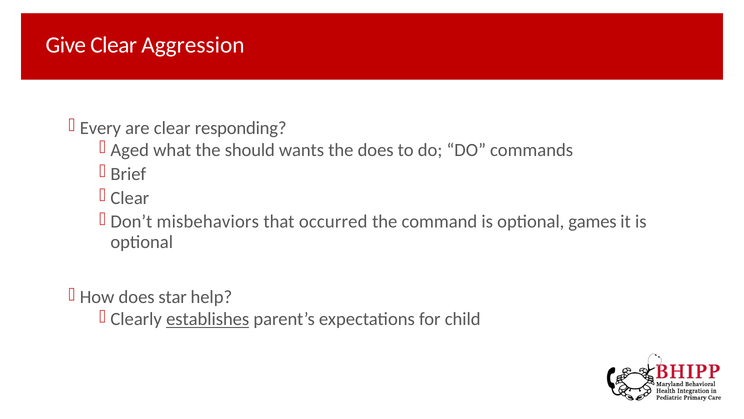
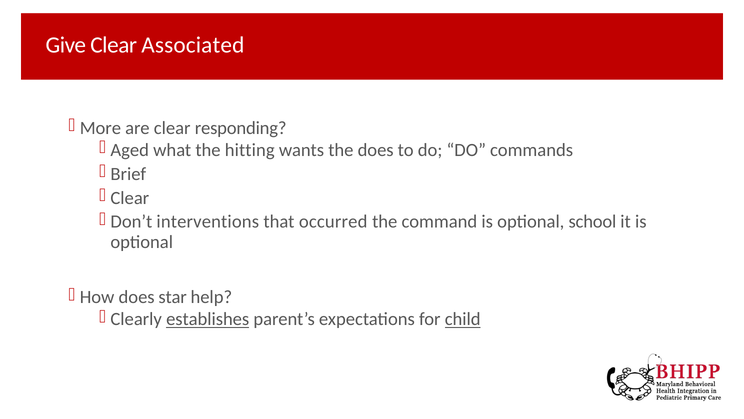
Aggression: Aggression -> Associated (193, 45)
Every: Every -> More (100, 128)
should: should -> hitting (250, 150)
misbehaviors: misbehaviors -> interventions (208, 222)
games: games -> school (592, 222)
child underline: none -> present (463, 319)
